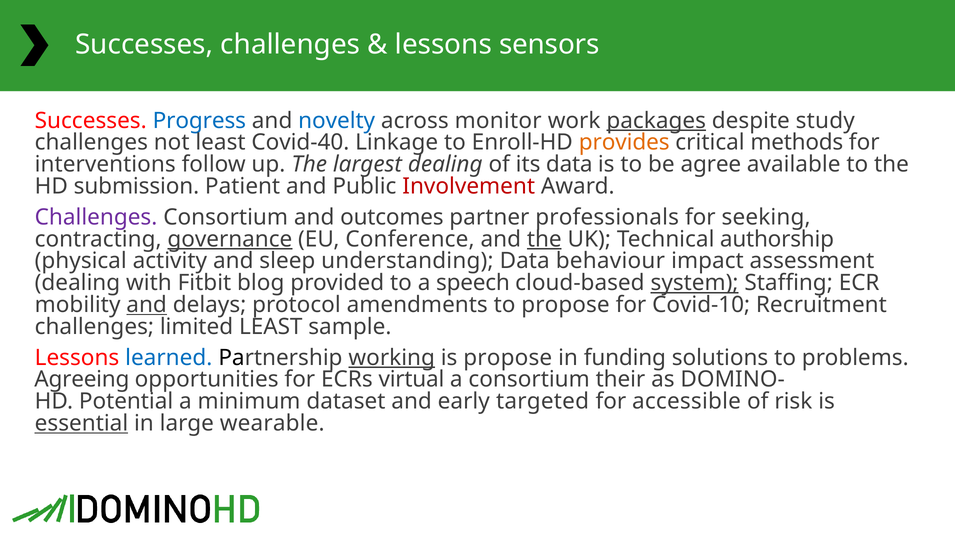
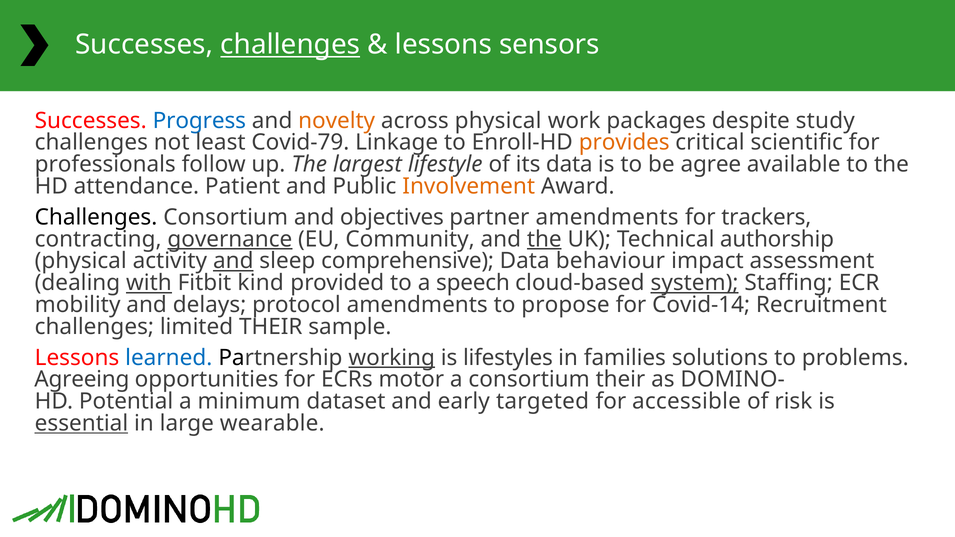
challenges underline: none -> present (290, 45)
novelty colour: blue -> orange (337, 121)
across monitor: monitor -> physical (498, 121)
packages underline: present -> none (656, 121)
Covid-40: Covid-40 -> Covid-79 (300, 143)
methods: methods -> scientific (797, 143)
interventions: interventions -> professionals (105, 164)
largest dealing: dealing -> lifestyle (445, 164)
submission: submission -> attendance (136, 186)
Involvement colour: red -> orange (469, 186)
Challenges colour: purple -> black (96, 217)
outcomes: outcomes -> objectives (392, 217)
partner professionals: professionals -> amendments (607, 217)
seeking: seeking -> trackers (766, 217)
Conference: Conference -> Community (410, 239)
and underline: none -> present (233, 261)
understanding: understanding -> comprehensive (408, 261)
with underline: none -> present (149, 283)
blog: blog -> kind (261, 283)
and underline: present -> none (147, 305)
Covid-10: Covid-10 -> Covid-14 (701, 305)
limited LEAST: LEAST -> THEIR (271, 327)
is propose: propose -> lifestyles (508, 358)
funding: funding -> families (625, 358)
virtual: virtual -> motor (411, 380)
